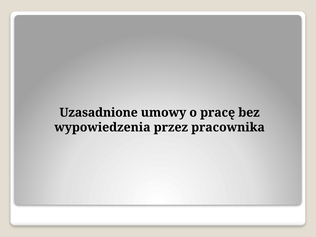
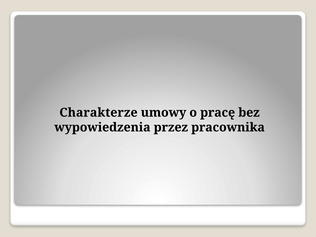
Uzasadnione: Uzasadnione -> Charakterze (98, 113)
